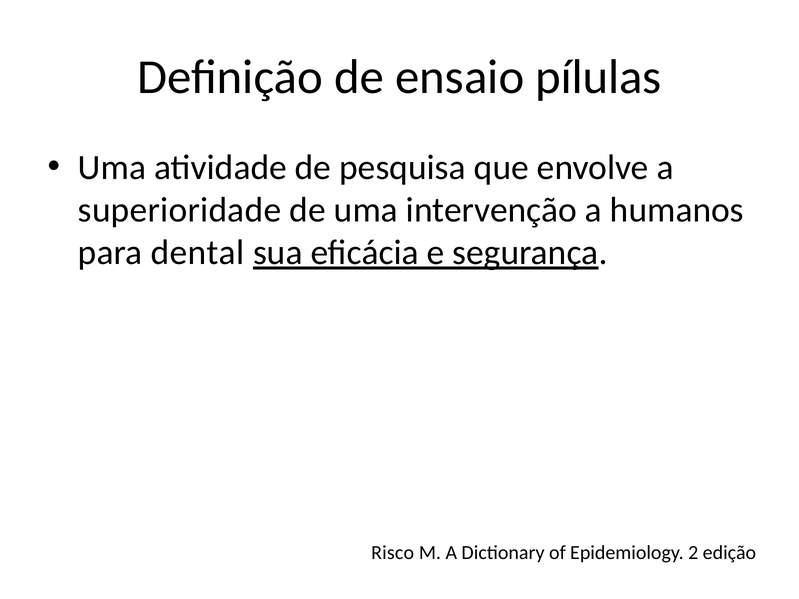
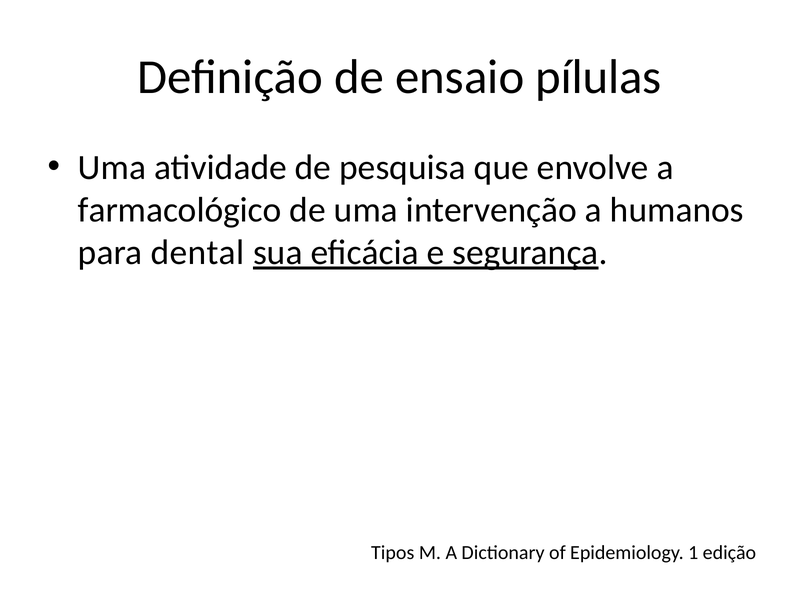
superioridade: superioridade -> farmacológico (180, 210)
Risco: Risco -> Tipos (393, 553)
2: 2 -> 1 (693, 553)
